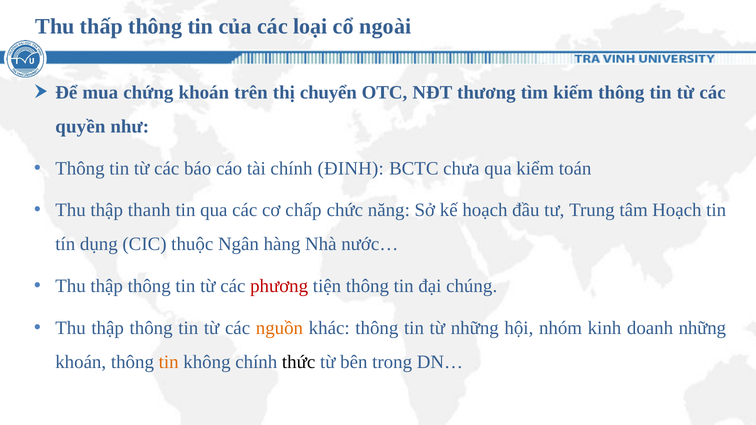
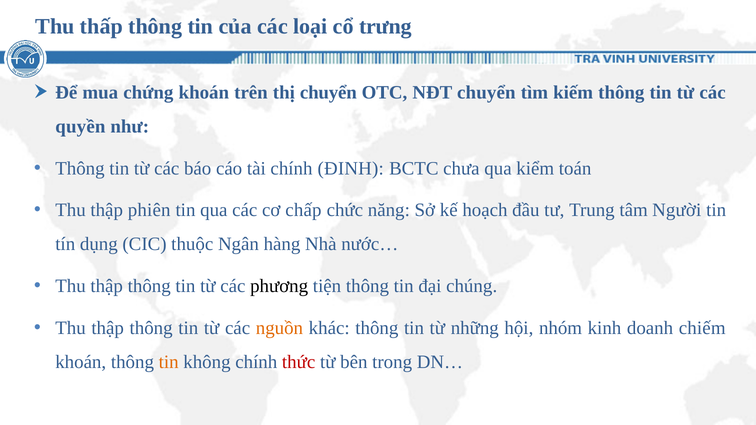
ngoài: ngoài -> trưng (386, 27)
NĐT thương: thương -> chuyển (486, 92)
thanh: thanh -> phiên (149, 210)
tâm Hoạch: Hoạch -> Người (677, 210)
phương colour: red -> black (279, 286)
doanh những: những -> chiếm (702, 328)
thức colour: black -> red (299, 362)
